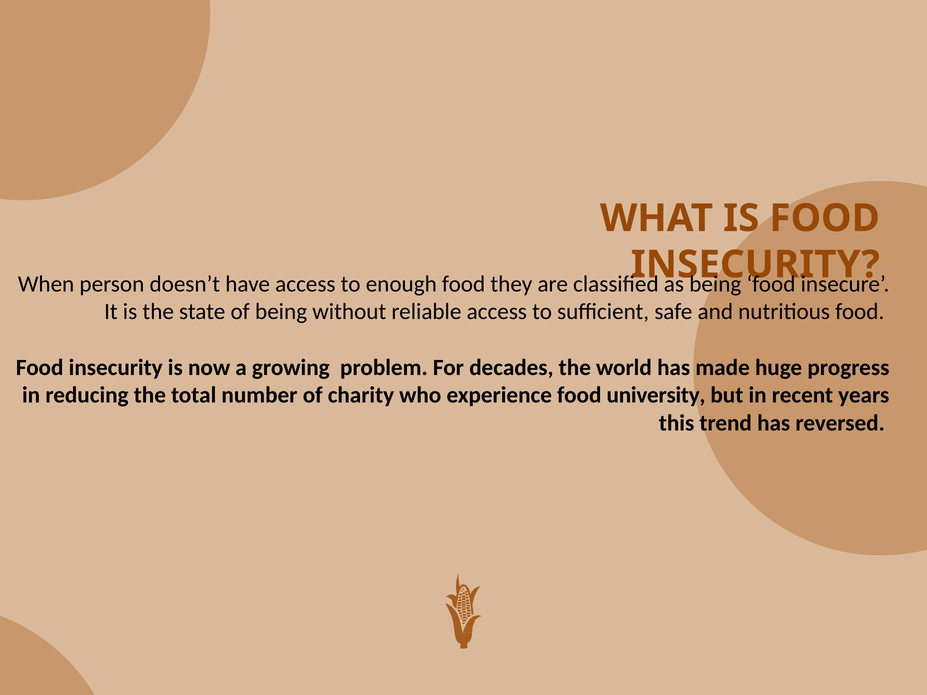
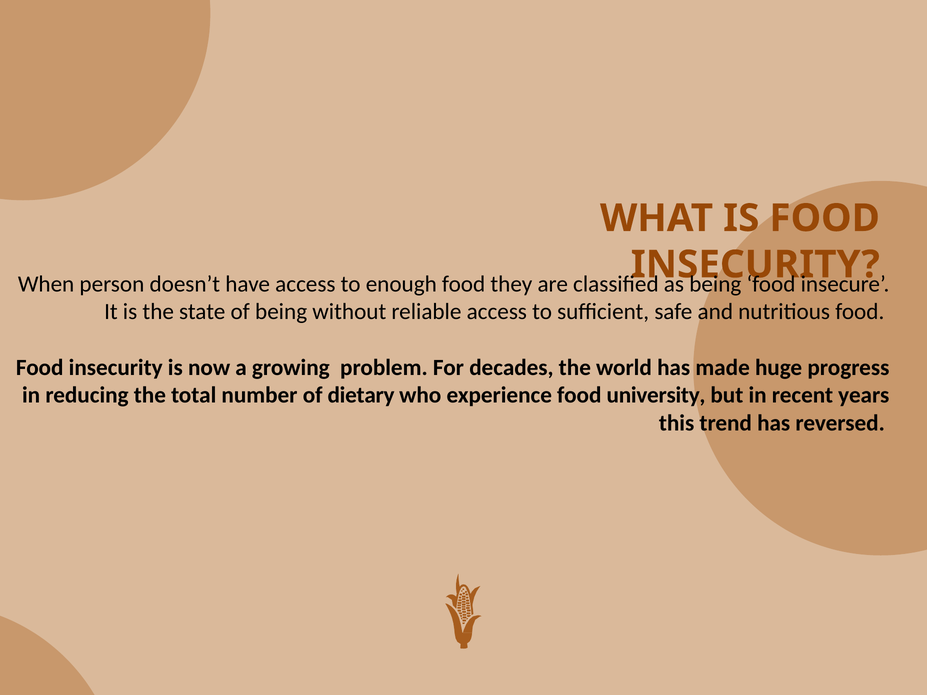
charity: charity -> dietary (361, 395)
